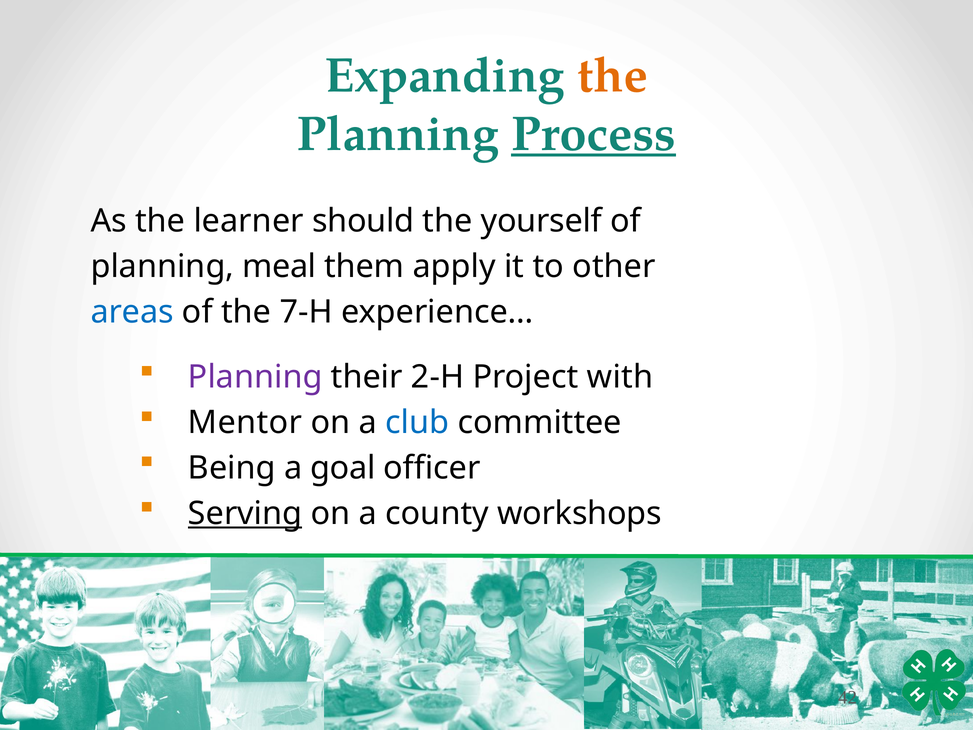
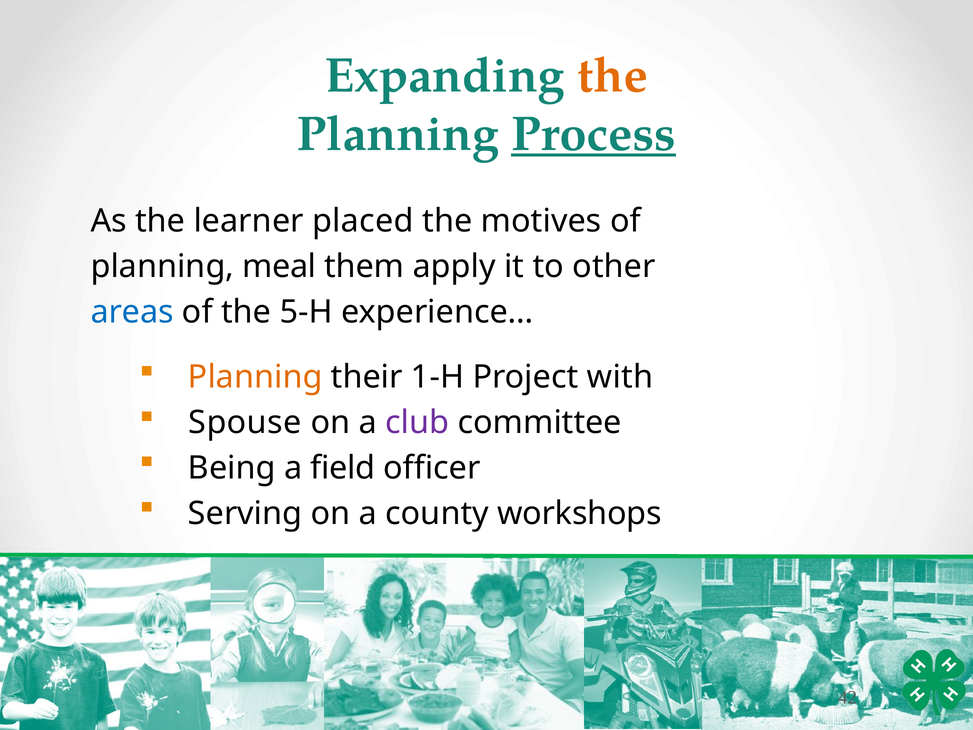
should: should -> placed (363, 221)
yourself: yourself -> motives (541, 221)
7-H: 7-H -> 5-H (306, 312)
Planning colour: purple -> orange (255, 377)
2-H: 2-H -> 1-H (438, 377)
Mentor: Mentor -> Spouse (245, 423)
club colour: blue -> purple (417, 423)
goal: goal -> field (343, 468)
Serving underline: present -> none (245, 513)
